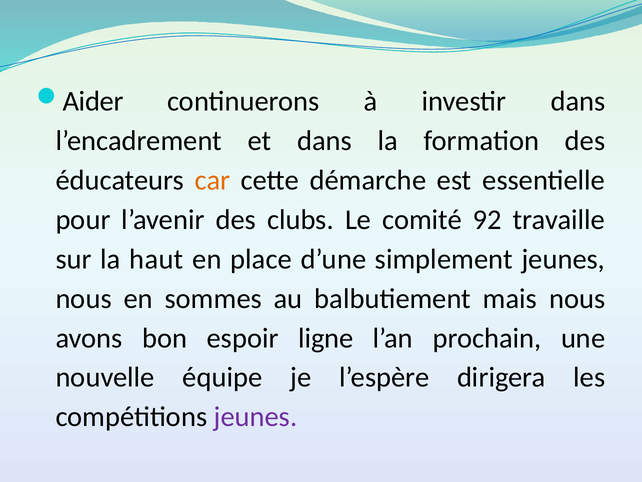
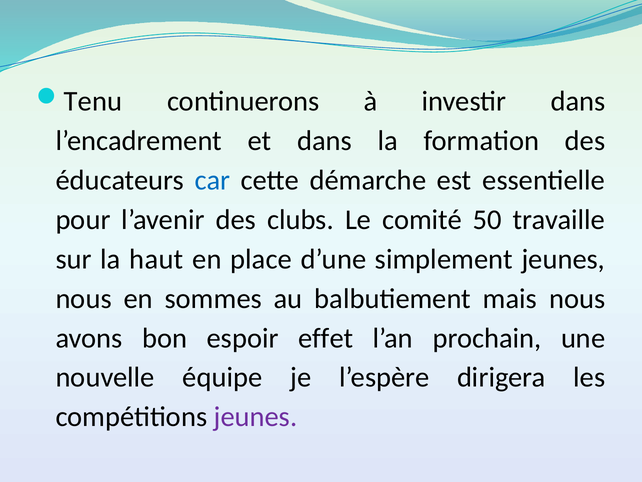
Aider: Aider -> Tenu (93, 101)
car colour: orange -> blue (212, 180)
92: 92 -> 50 (487, 220)
ligne: ligne -> effet (326, 338)
